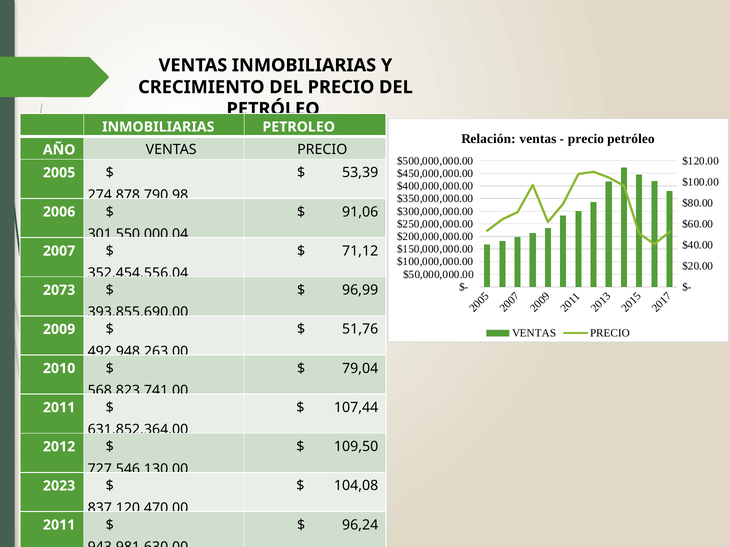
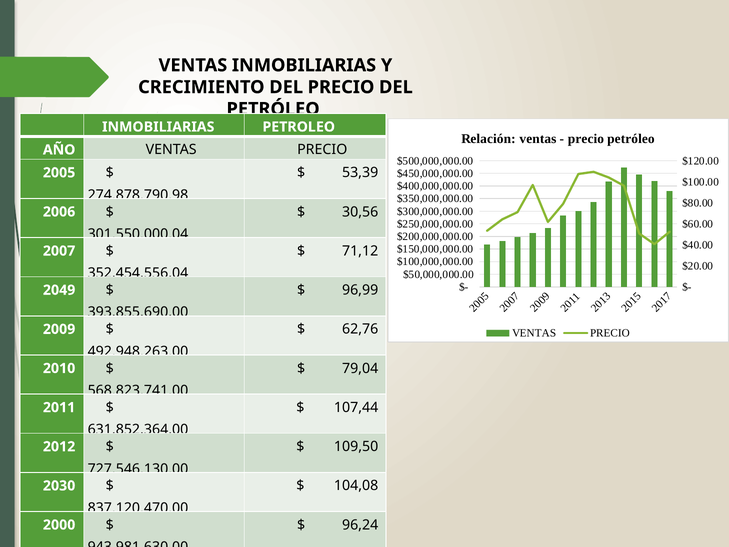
91,06: 91,06 -> 30,56 (360, 212)
2073: 2073 -> 2049 (59, 290)
51,76: 51,76 -> 62,76 (360, 329)
2023: 2023 -> 2030 (59, 486)
2011: 2011 -> 2000 (59, 525)
